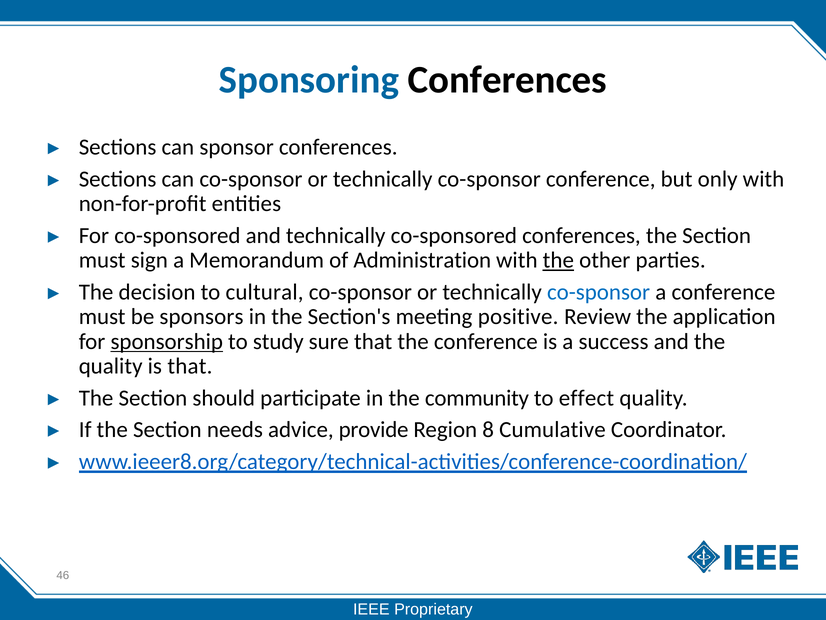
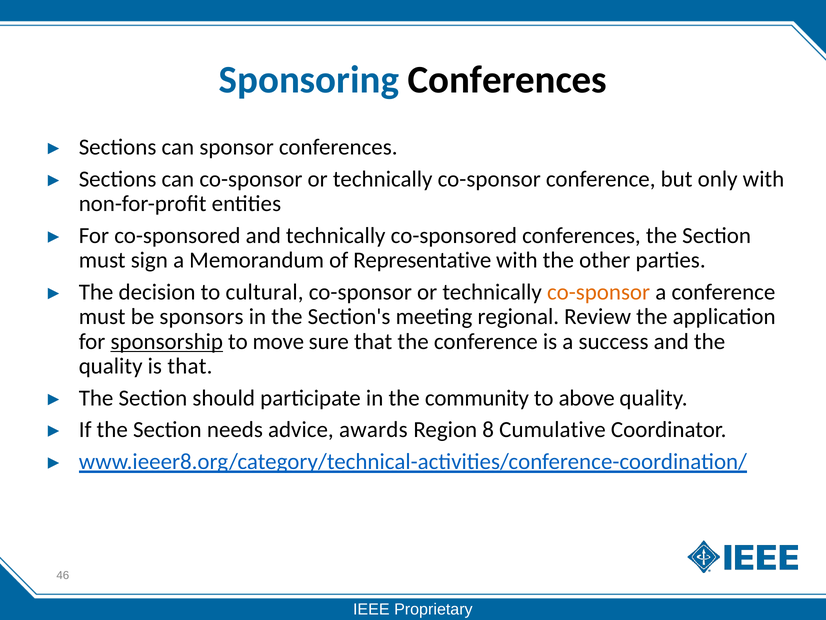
Administration: Administration -> Representative (422, 260)
the underline: present -> none (558, 260)
co-sponsor colour: blue -> orange (599, 292)
positive: positive -> regional (518, 317)
study: study -> move (278, 341)
effect: effect -> above (587, 398)
provide: provide -> awards (373, 429)
